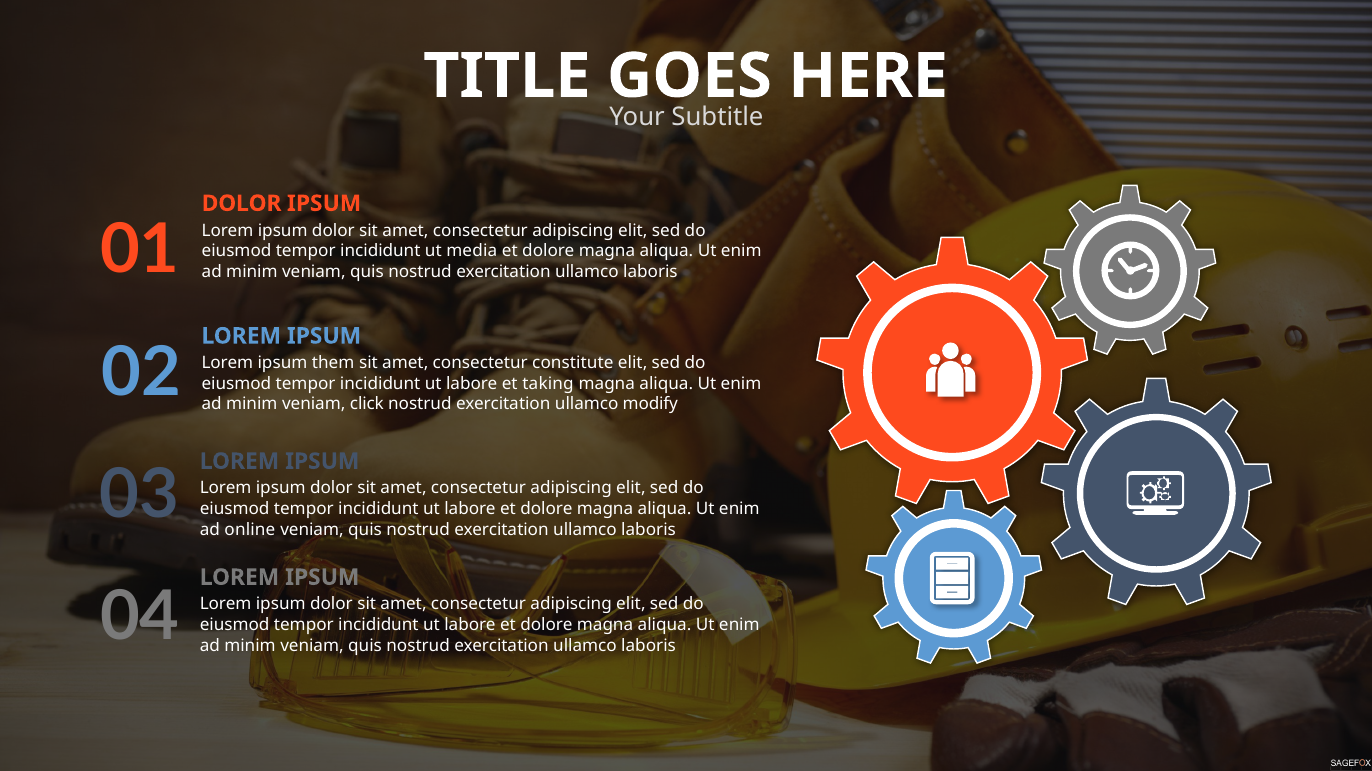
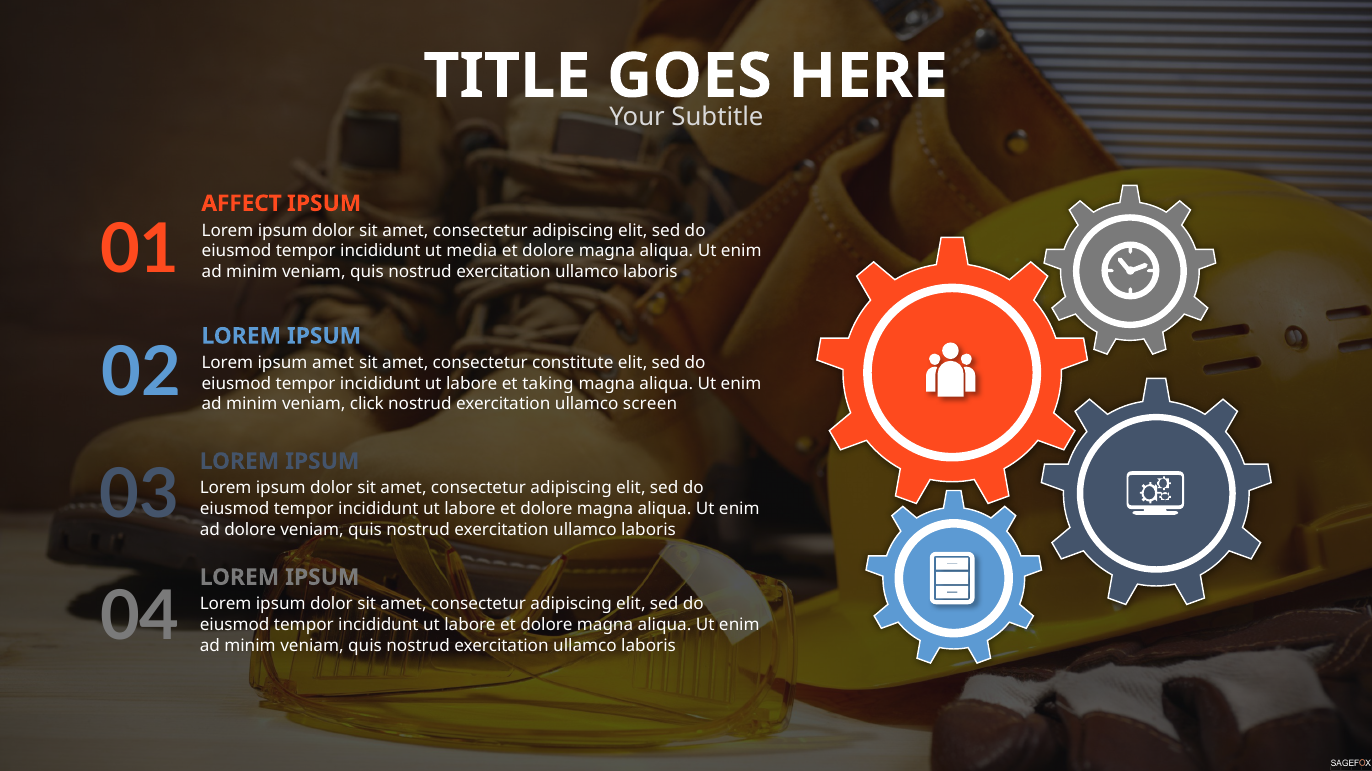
DOLOR: DOLOR -> AFFECT (242, 204)
ipsum them: them -> amet (333, 363)
modify: modify -> screen (650, 405)
ad online: online -> dolore (250, 530)
